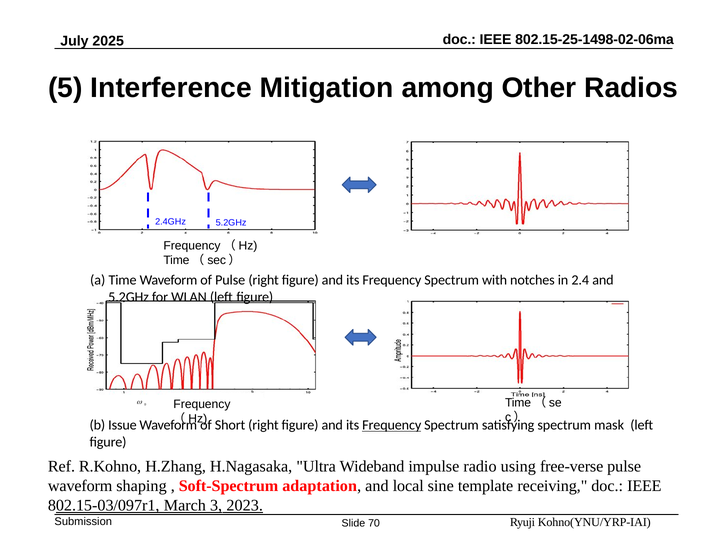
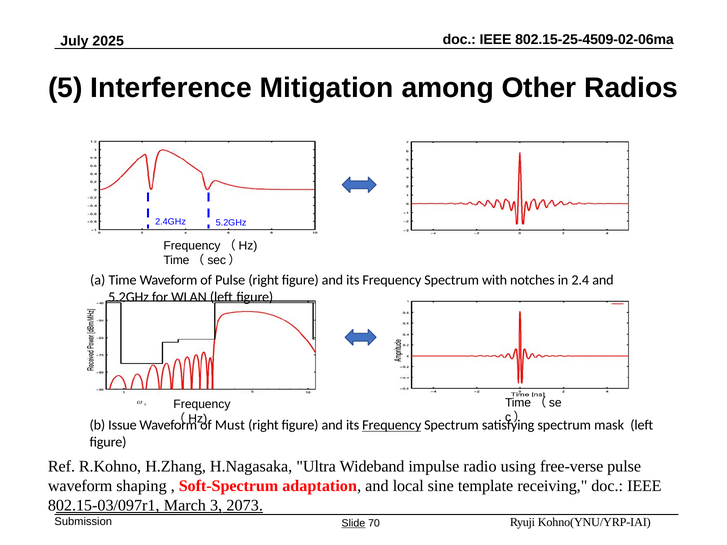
802.15-25-1498-02-06ma: 802.15-25-1498-02-06ma -> 802.15-25-4509-02-06ma (595, 40)
Short: Short -> Must (230, 425)
2023: 2023 -> 2073 (245, 505)
Slide underline: none -> present (353, 523)
